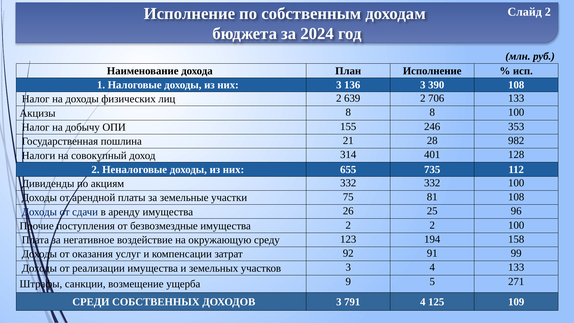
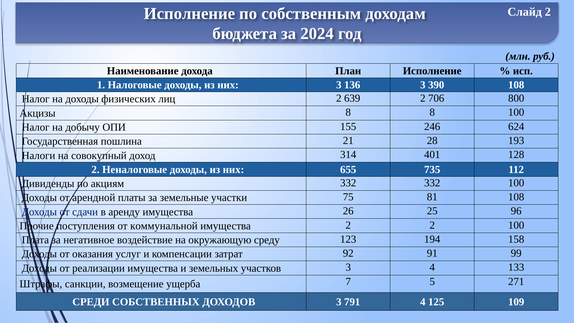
706 133: 133 -> 800 (516, 98)
353: 353 -> 624 (516, 126)
982: 982 -> 193 (516, 141)
безвозмездные: безвозмездные -> коммунальной (164, 226)
9: 9 -> 7 (348, 281)
